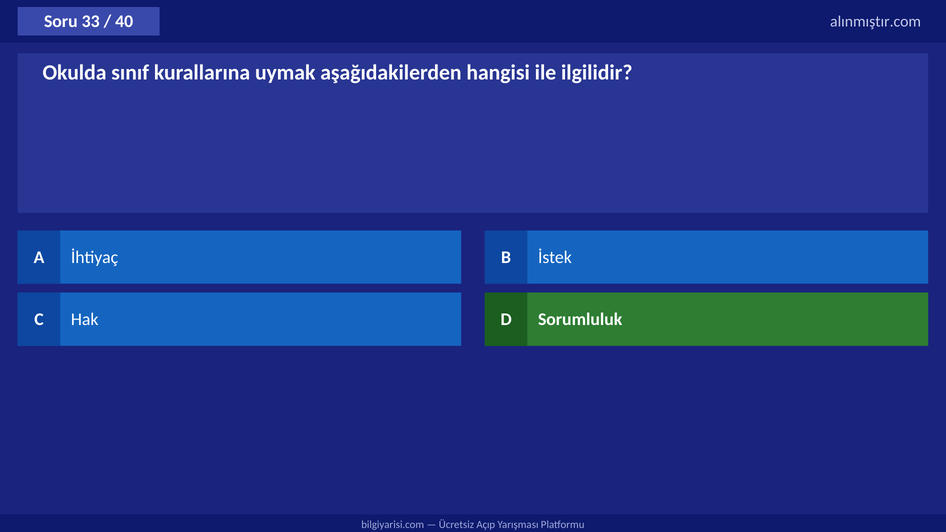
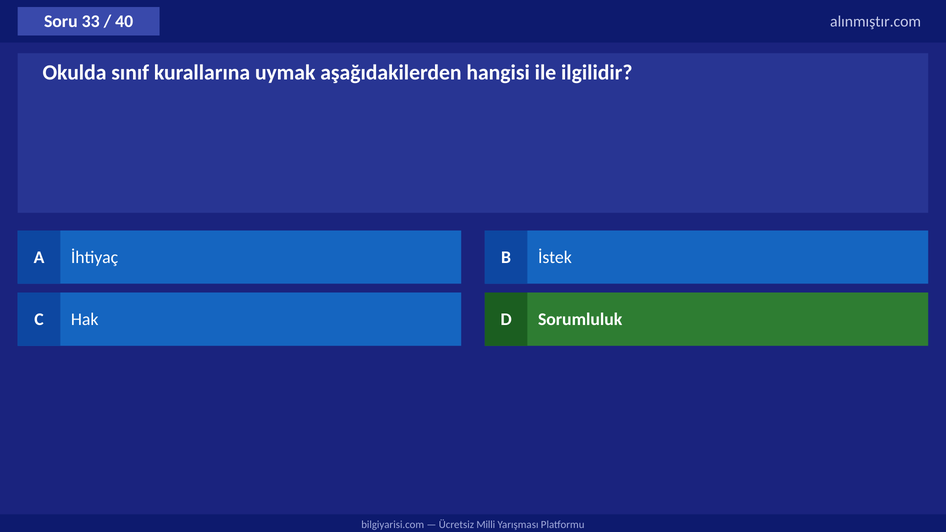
Açıp: Açıp -> Milli (486, 525)
